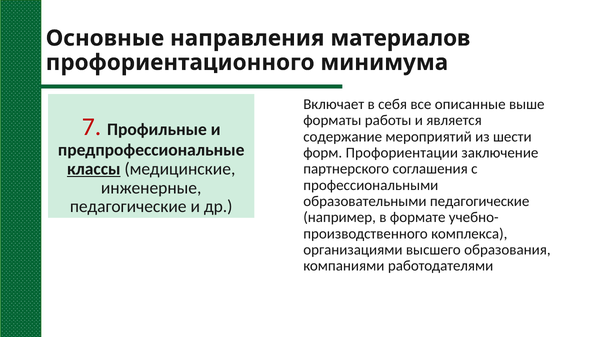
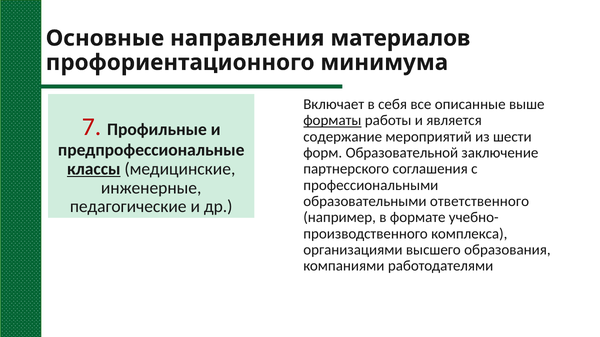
форматы underline: none -> present (332, 121)
Профориентации: Профориентации -> Образовательной (402, 153)
образовательными педагогические: педагогические -> ответственного (480, 202)
